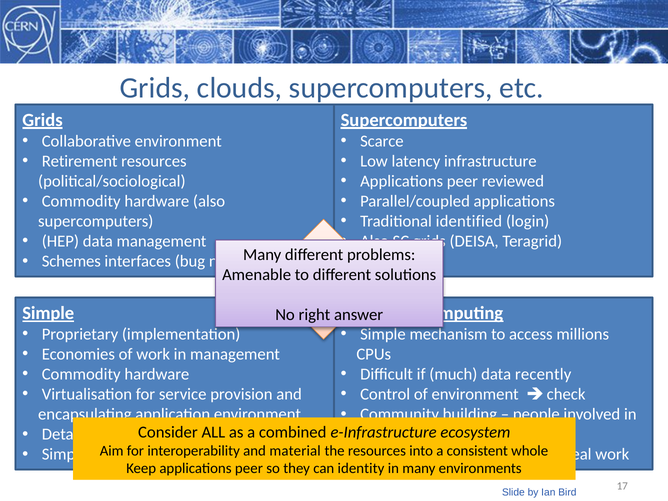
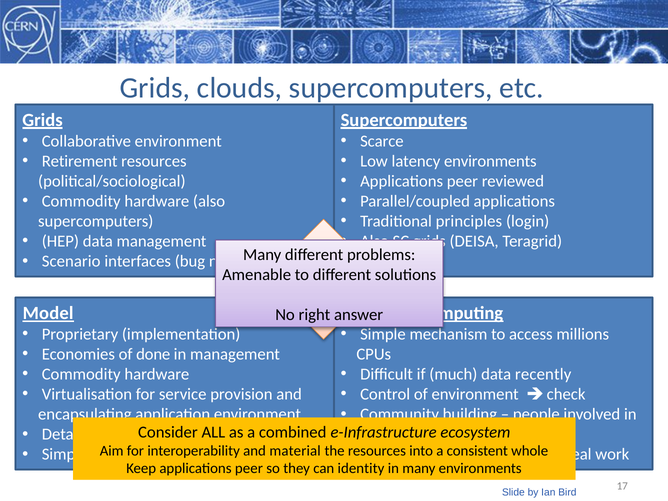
latency infrastructure: infrastructure -> environments (490, 161)
identified: identified -> principles (469, 221)
Schemes: Schemes -> Scenario (71, 261)
Simple: Simple -> Model (48, 313)
of work: work -> done (153, 354)
